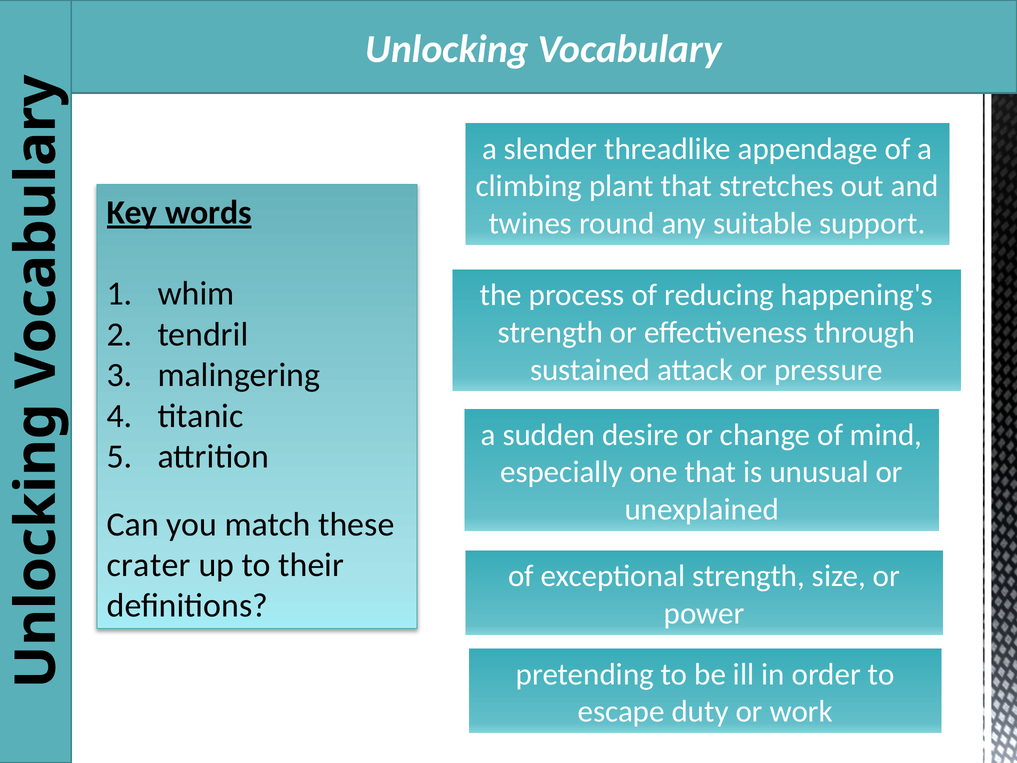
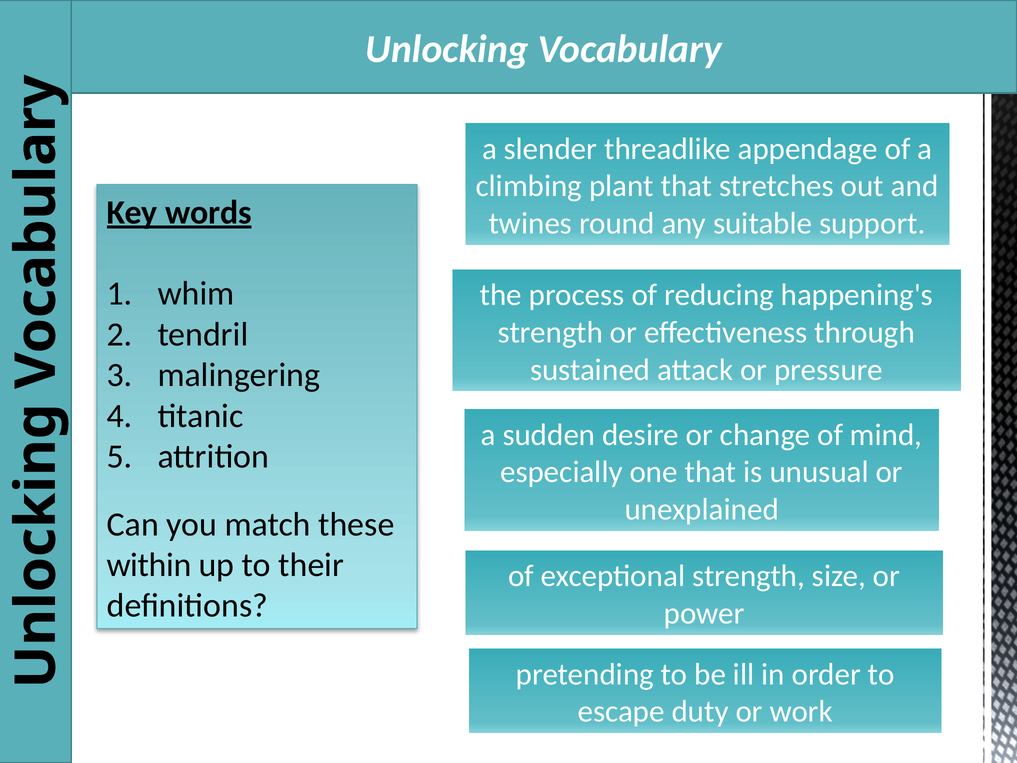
crater: crater -> within (149, 565)
